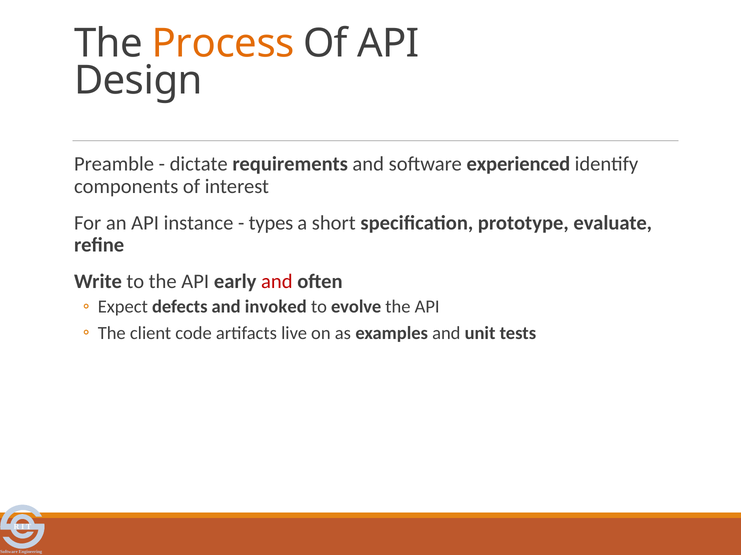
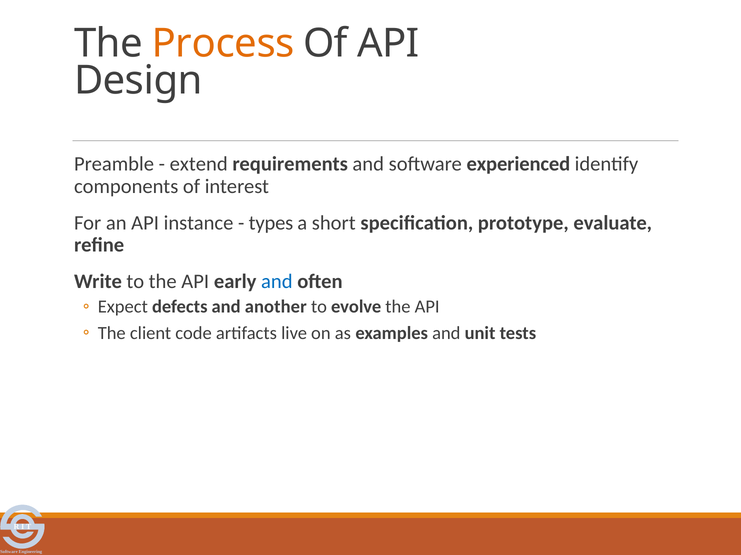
dictate: dictate -> extend (199, 164)
and colour: red -> blue (277, 282)
invoked: invoked -> another (276, 307)
